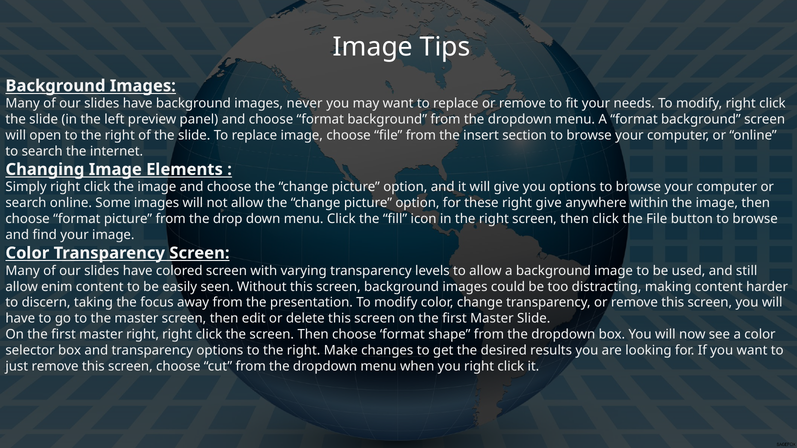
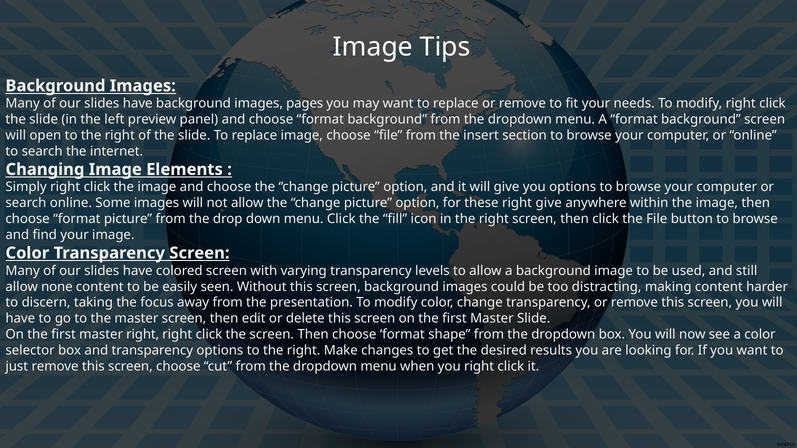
never: never -> pages (305, 104)
enim: enim -> none (57, 287)
